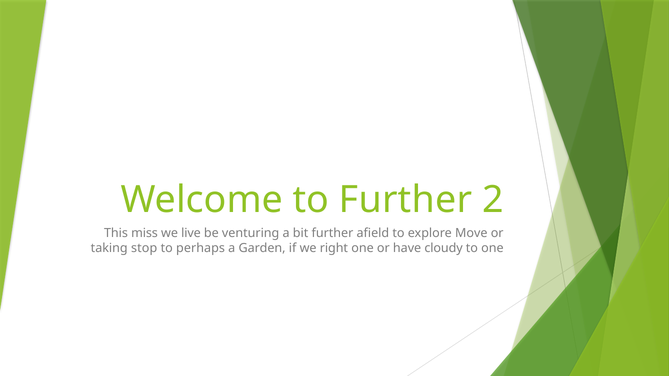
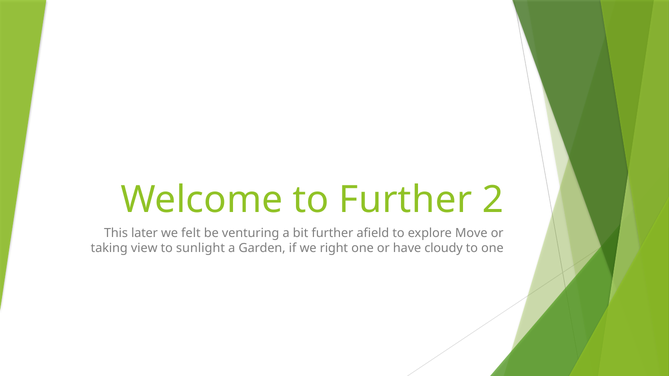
miss: miss -> later (145, 233)
live: live -> felt (191, 233)
stop: stop -> view (144, 248)
perhaps: perhaps -> sunlight (201, 248)
